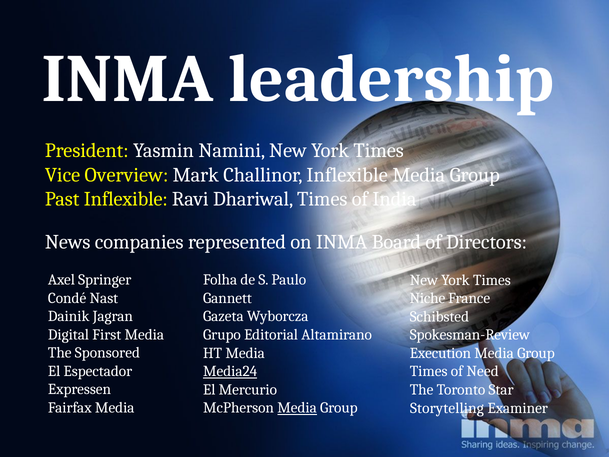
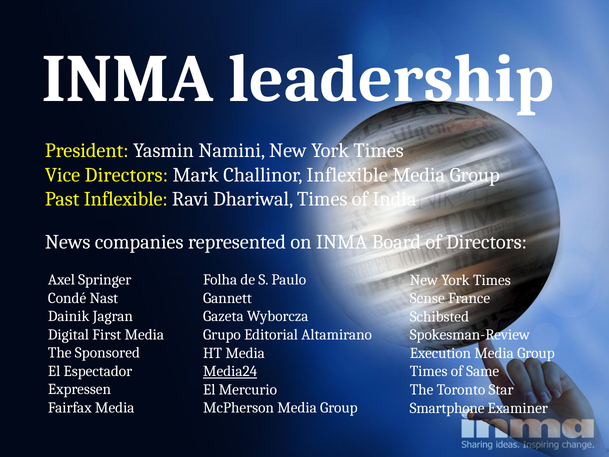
Vice Overview: Overview -> Directors (126, 175)
Niche: Niche -> Sense (427, 298)
Need: Need -> Same (483, 371)
Media underline: present -> none (297, 408)
Storytelling: Storytelling -> Smartphone (447, 408)
